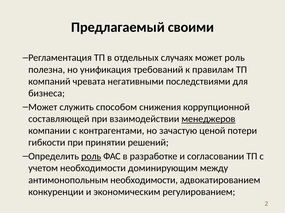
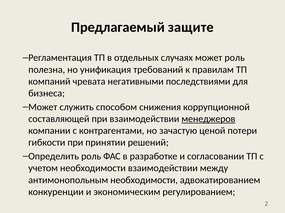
своими: своими -> защите (191, 27)
роль underline: present -> none (91, 157)
необходимости доминирующим: доминирующим -> взаимодействии (163, 169)
